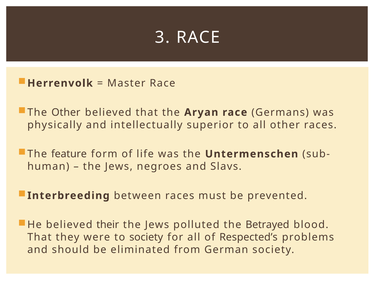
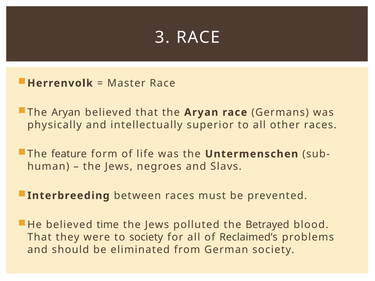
Other: Other -> Aryan (66, 112)
their: their -> time (108, 225)
Respected’s: Respected’s -> Reclaimed’s (248, 237)
